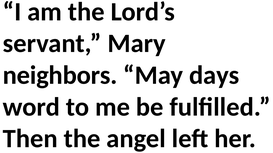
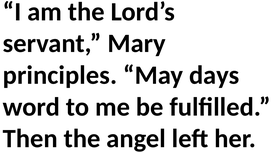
neighbors: neighbors -> principles (60, 75)
